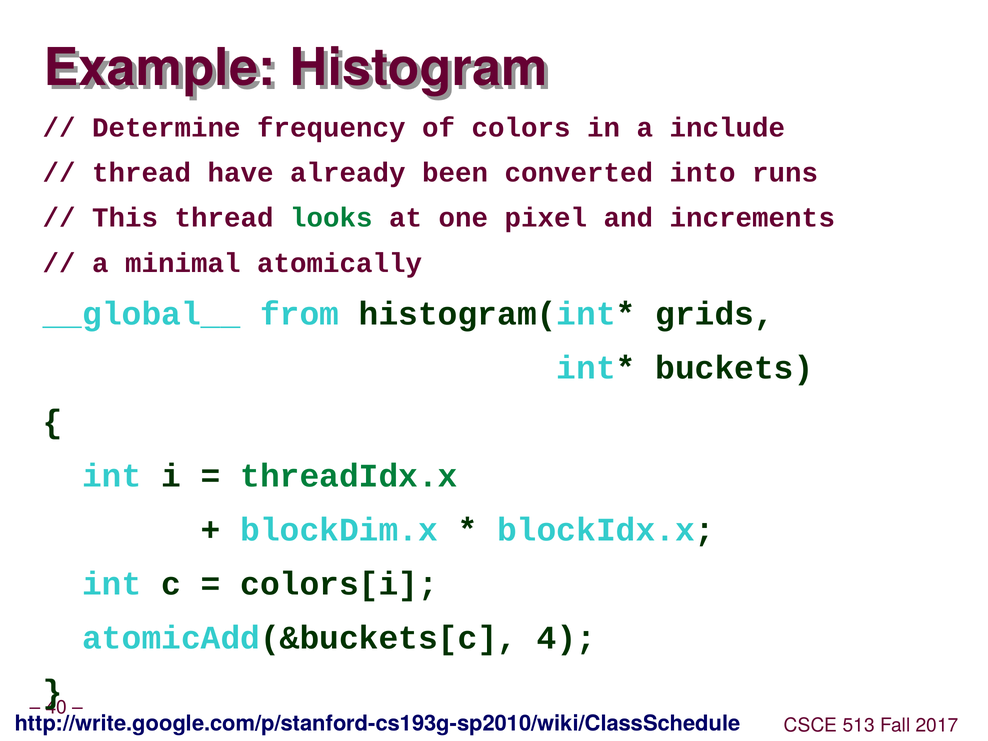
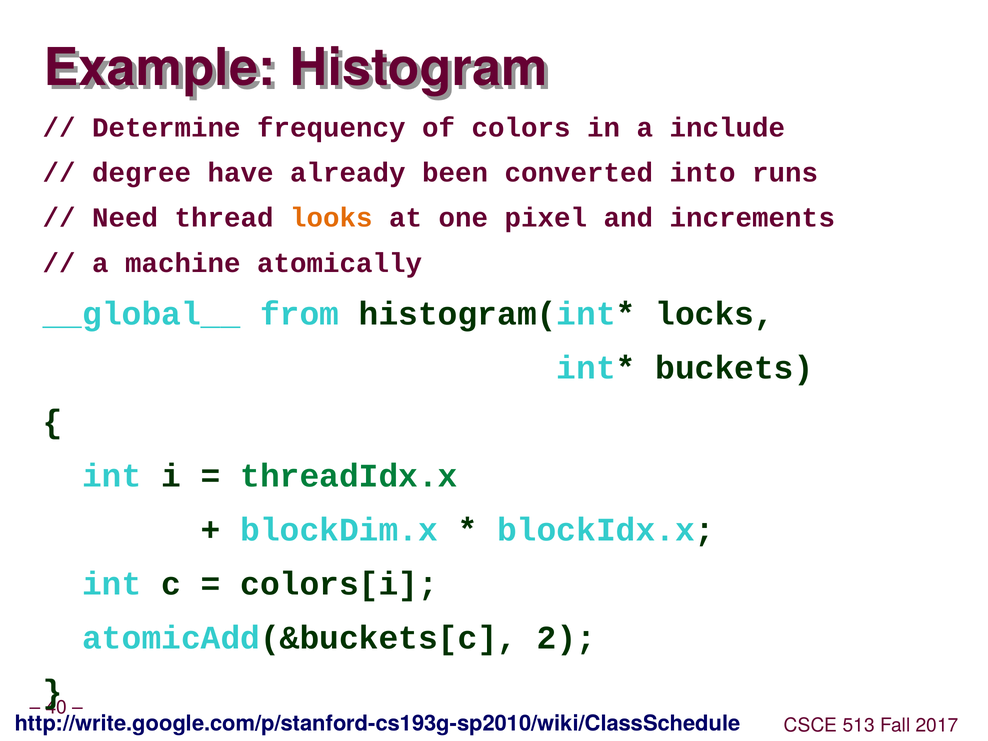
thread: thread -> degree (142, 173)
This: This -> Need (125, 218)
looks colour: green -> orange (332, 218)
minimal: minimal -> machine (183, 263)
grids: grids -> locks (715, 314)
4: 4 -> 2 (566, 638)
